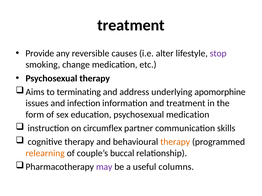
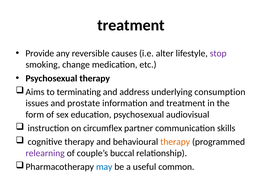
apomorphine: apomorphine -> consumption (220, 92)
infection: infection -> prostate (84, 104)
psychosexual medication: medication -> audiovisual (188, 115)
relearning colour: orange -> purple (45, 154)
may colour: purple -> blue (104, 167)
columns: columns -> common (176, 167)
